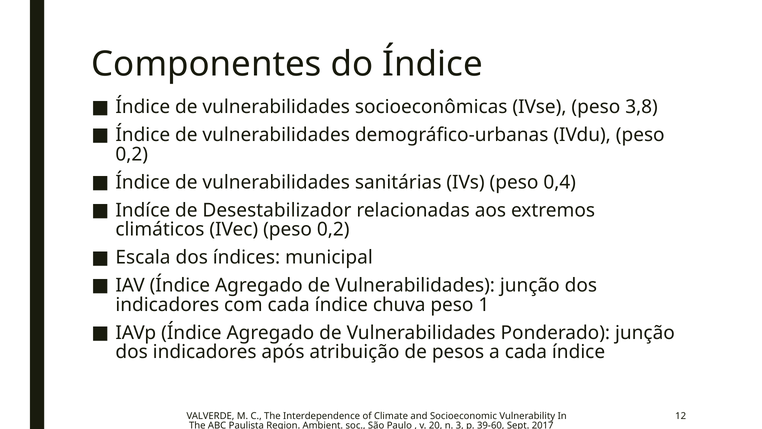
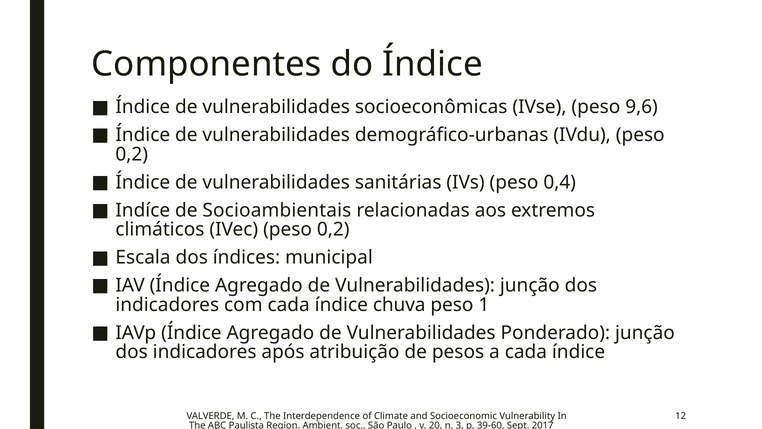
3,8: 3,8 -> 9,6 (642, 107)
Desestabilizador: Desestabilizador -> Socioambientais (277, 210)
